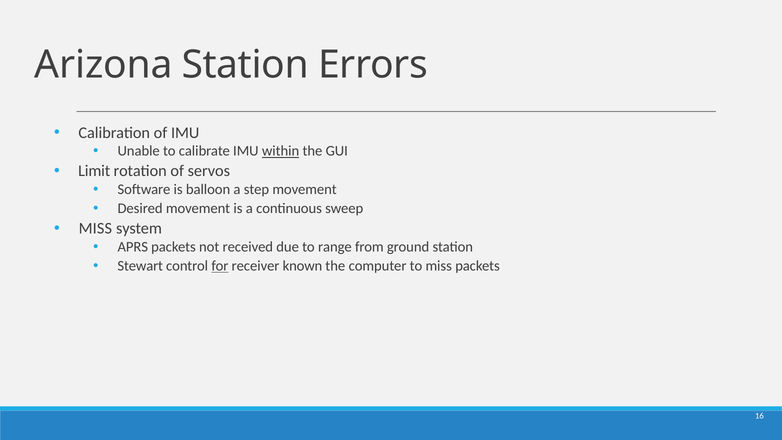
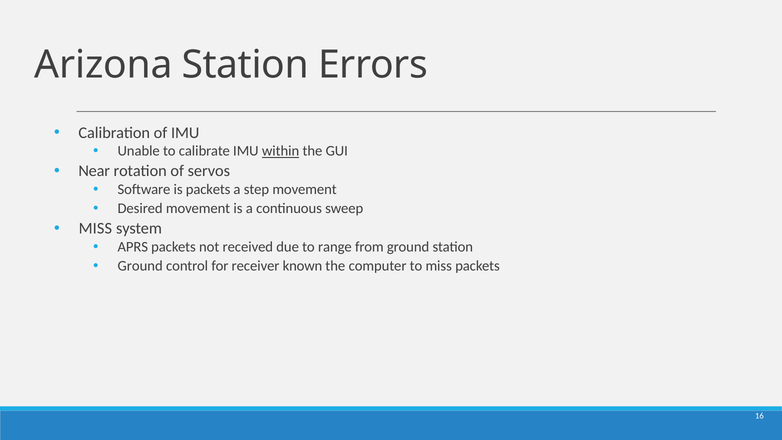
Limit: Limit -> Near (94, 171)
is balloon: balloon -> packets (208, 189)
Stewart: Stewart -> Ground (140, 266)
for underline: present -> none (220, 266)
